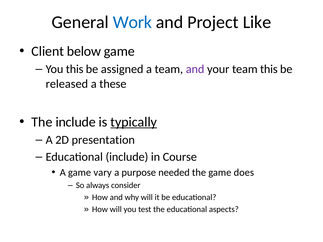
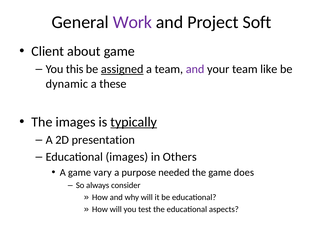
Work colour: blue -> purple (132, 22)
Like: Like -> Soft (257, 22)
below: below -> about (84, 51)
assigned underline: none -> present (122, 69)
team this: this -> like (269, 69)
released: released -> dynamic (67, 84)
The include: include -> images (76, 122)
Educational include: include -> images (127, 157)
Course: Course -> Others (180, 157)
